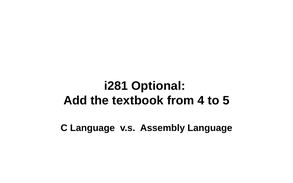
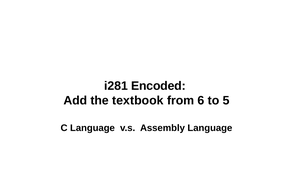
Optional: Optional -> Encoded (158, 86)
4: 4 -> 6 (201, 101)
